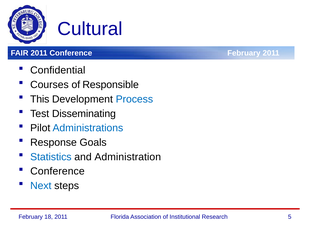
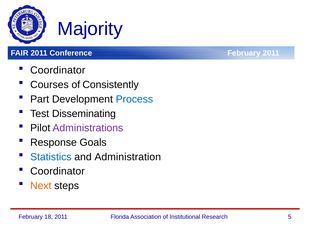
Cultural: Cultural -> Majority (90, 29)
Confidential: Confidential -> Coordinator (58, 70)
Responsible: Responsible -> Consistently (111, 85)
This: This -> Part (40, 99)
Administrations colour: blue -> purple (88, 128)
Conference: Conference -> Coordinator (57, 172)
Next colour: blue -> orange (41, 186)
